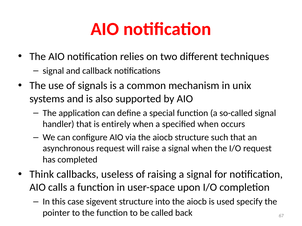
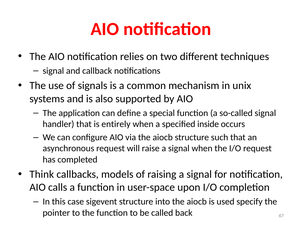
specified when: when -> inside (208, 124)
useless: useless -> models (117, 175)
